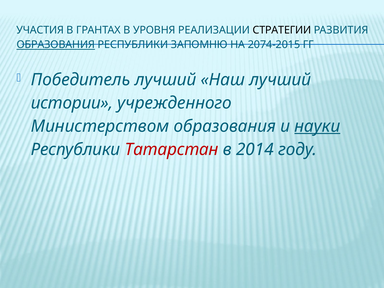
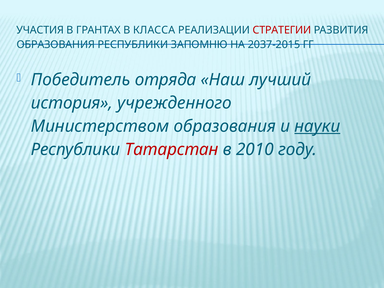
УРОВНЯ: УРОВНЯ -> КЛАССА (154, 30)
СТРАТЕГИИ colour: black -> red (282, 30)
ОБРАЗОВАНИЯ underline: present -> none (56, 45)
2074-2015: 2074-2015 -> 2037-2015 (274, 45)
Победитель лучший: лучший -> отряда (166, 80)
истории: истории -> история (72, 103)
2014: 2014 -> 2010 (255, 149)
